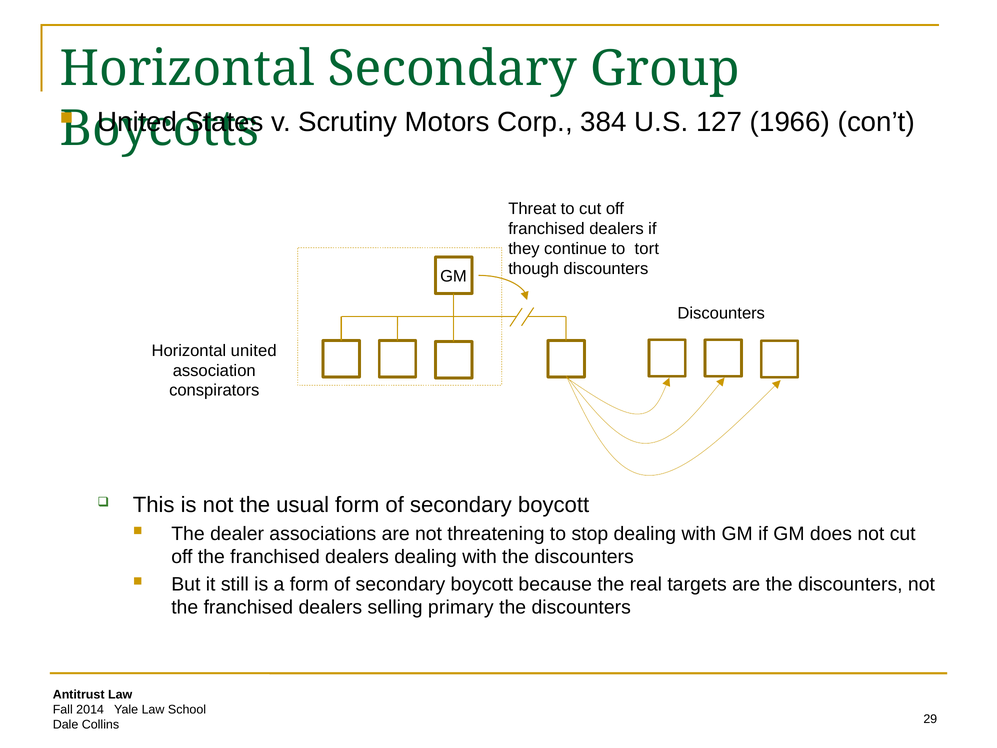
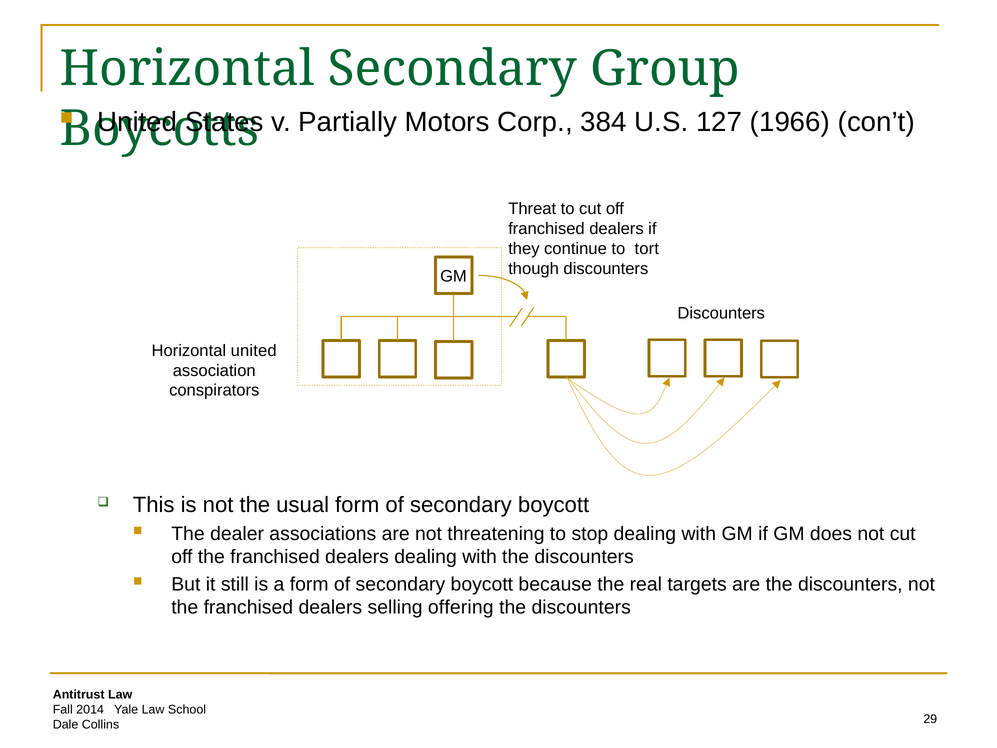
Scrutiny: Scrutiny -> Partially (348, 122)
primary: primary -> offering (461, 607)
